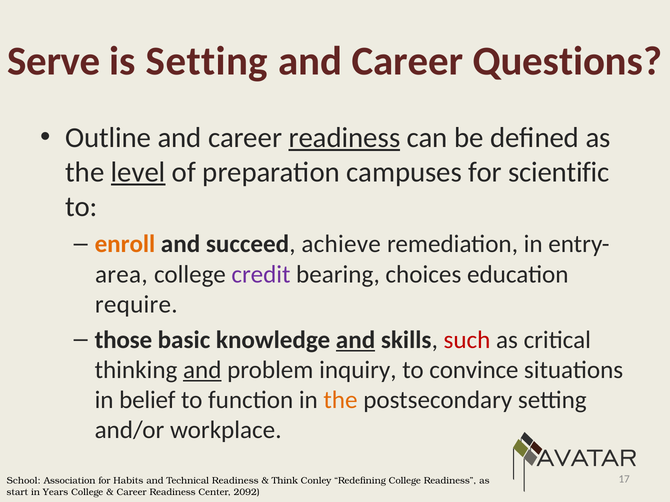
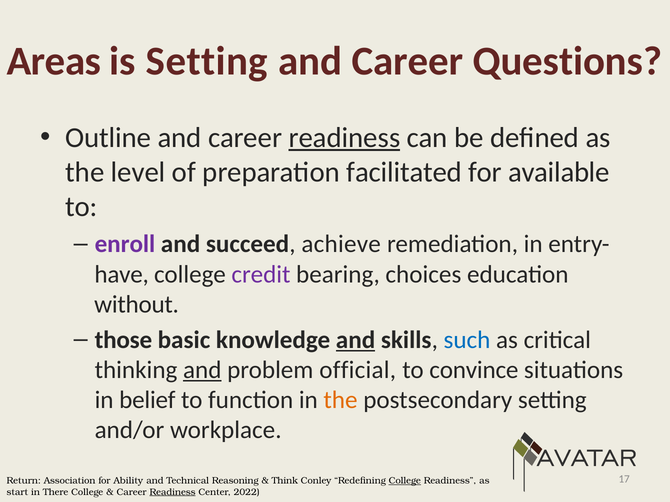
Serve: Serve -> Areas (54, 61)
level underline: present -> none (138, 172)
campuses: campuses -> facilitated (404, 172)
scientific: scientific -> available (559, 172)
enroll colour: orange -> purple (125, 244)
area: area -> have (122, 275)
require: require -> without (137, 305)
such colour: red -> blue (467, 340)
inquiry: inquiry -> official (358, 370)
School: School -> Return (24, 481)
Habits: Habits -> Ability (128, 481)
Technical Readiness: Readiness -> Reasoning (235, 481)
College underline: none -> present (405, 481)
Years: Years -> There (56, 492)
Readiness underline: none -> present (173, 492)
2092: 2092 -> 2022 (247, 492)
